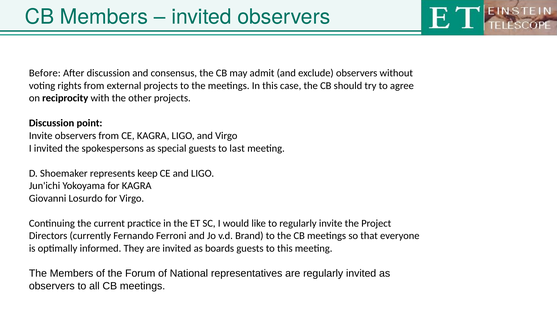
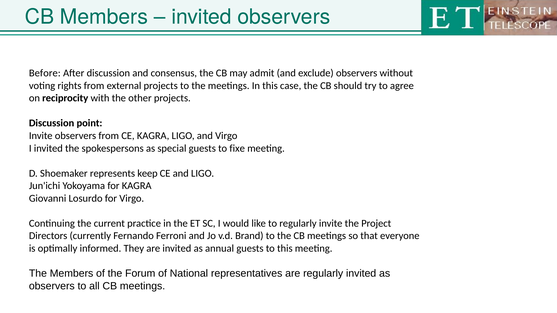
last: last -> fixe (237, 148)
boards: boards -> annual (220, 249)
